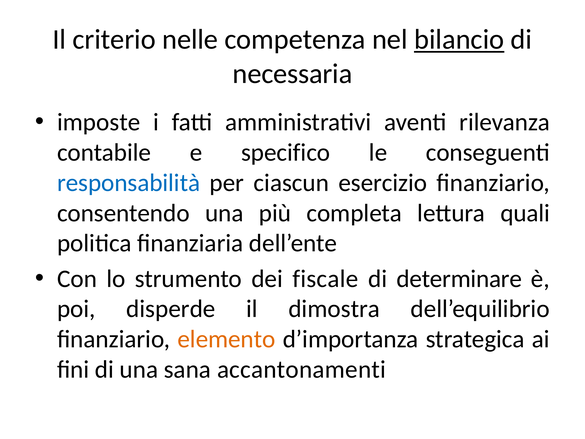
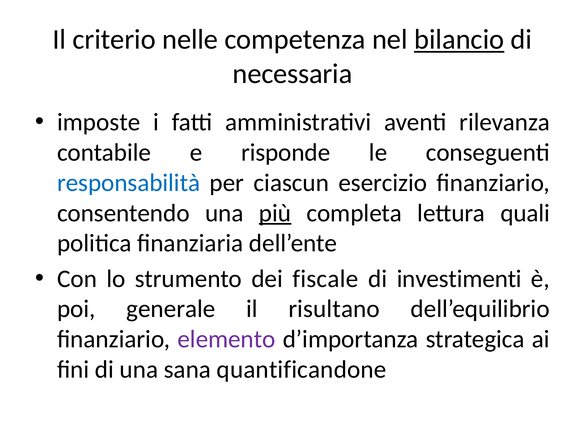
specifico: specifico -> risponde (286, 152)
più underline: none -> present (275, 213)
determinare: determinare -> investimenti (459, 279)
disperde: disperde -> generale (171, 309)
dimostra: dimostra -> risultano (334, 309)
elemento colour: orange -> purple (226, 339)
accantonamenti: accantonamenti -> quantificandone (302, 369)
